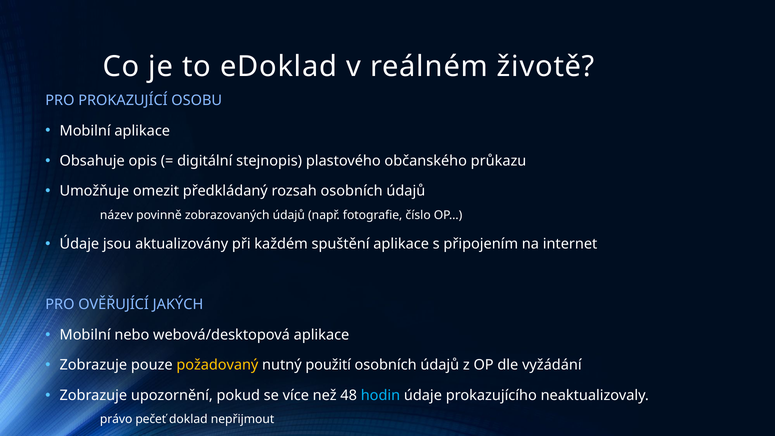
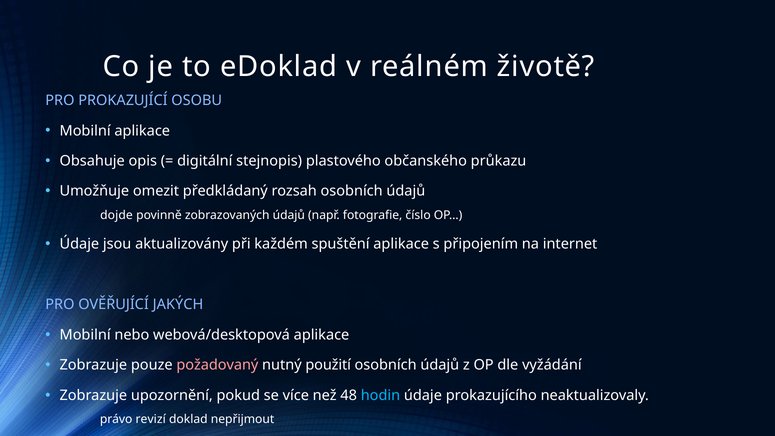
název: název -> dojde (116, 215)
požadovaný colour: yellow -> pink (217, 365)
pečeť: pečeť -> revizí (151, 419)
